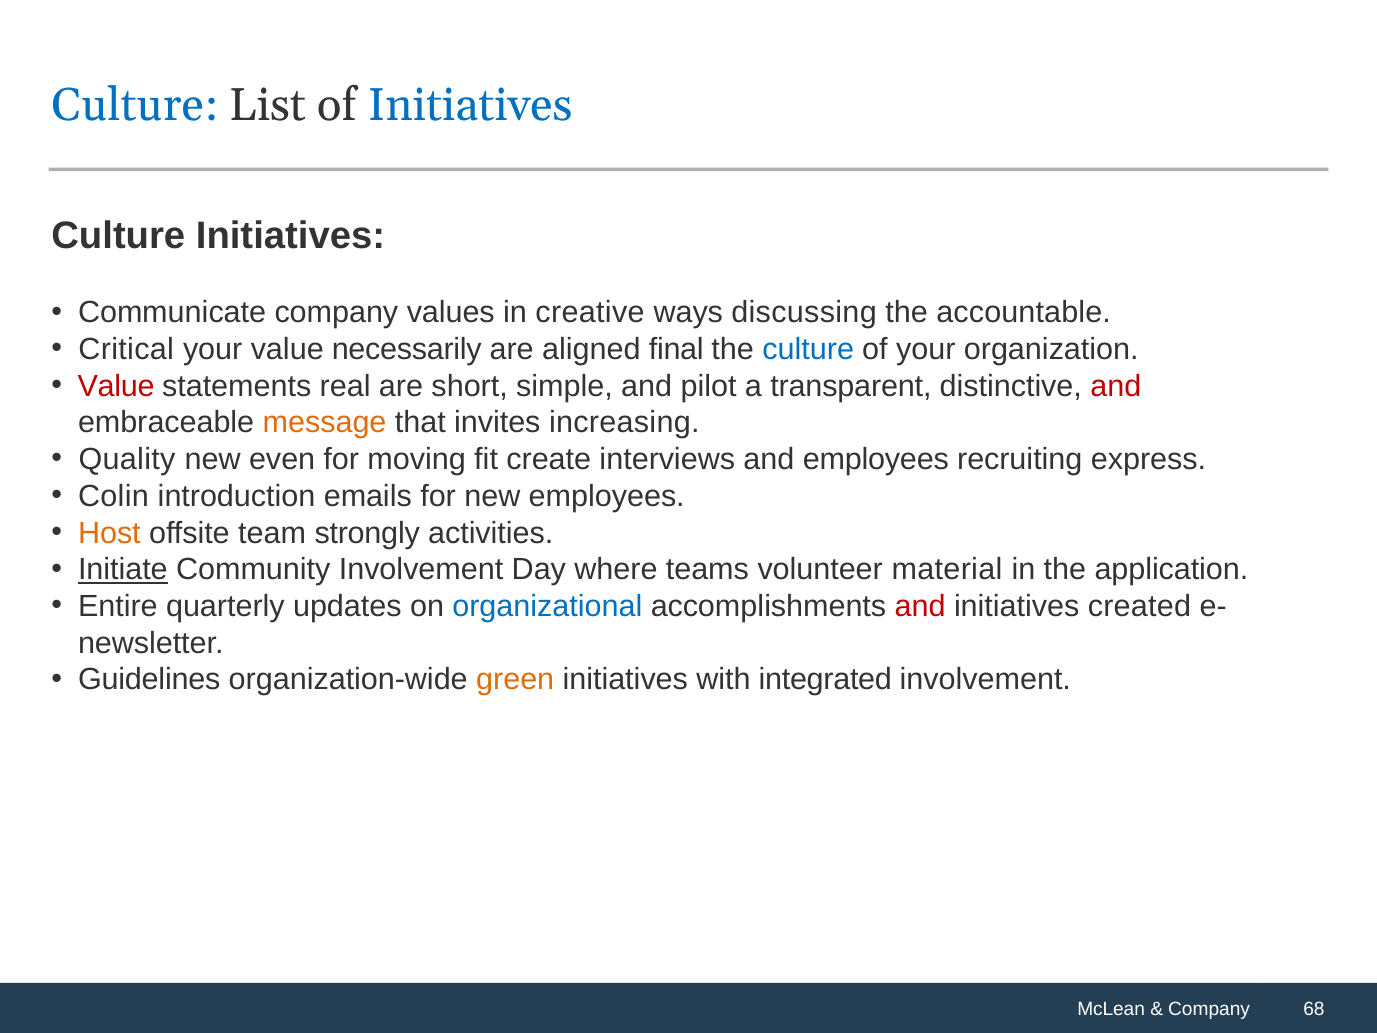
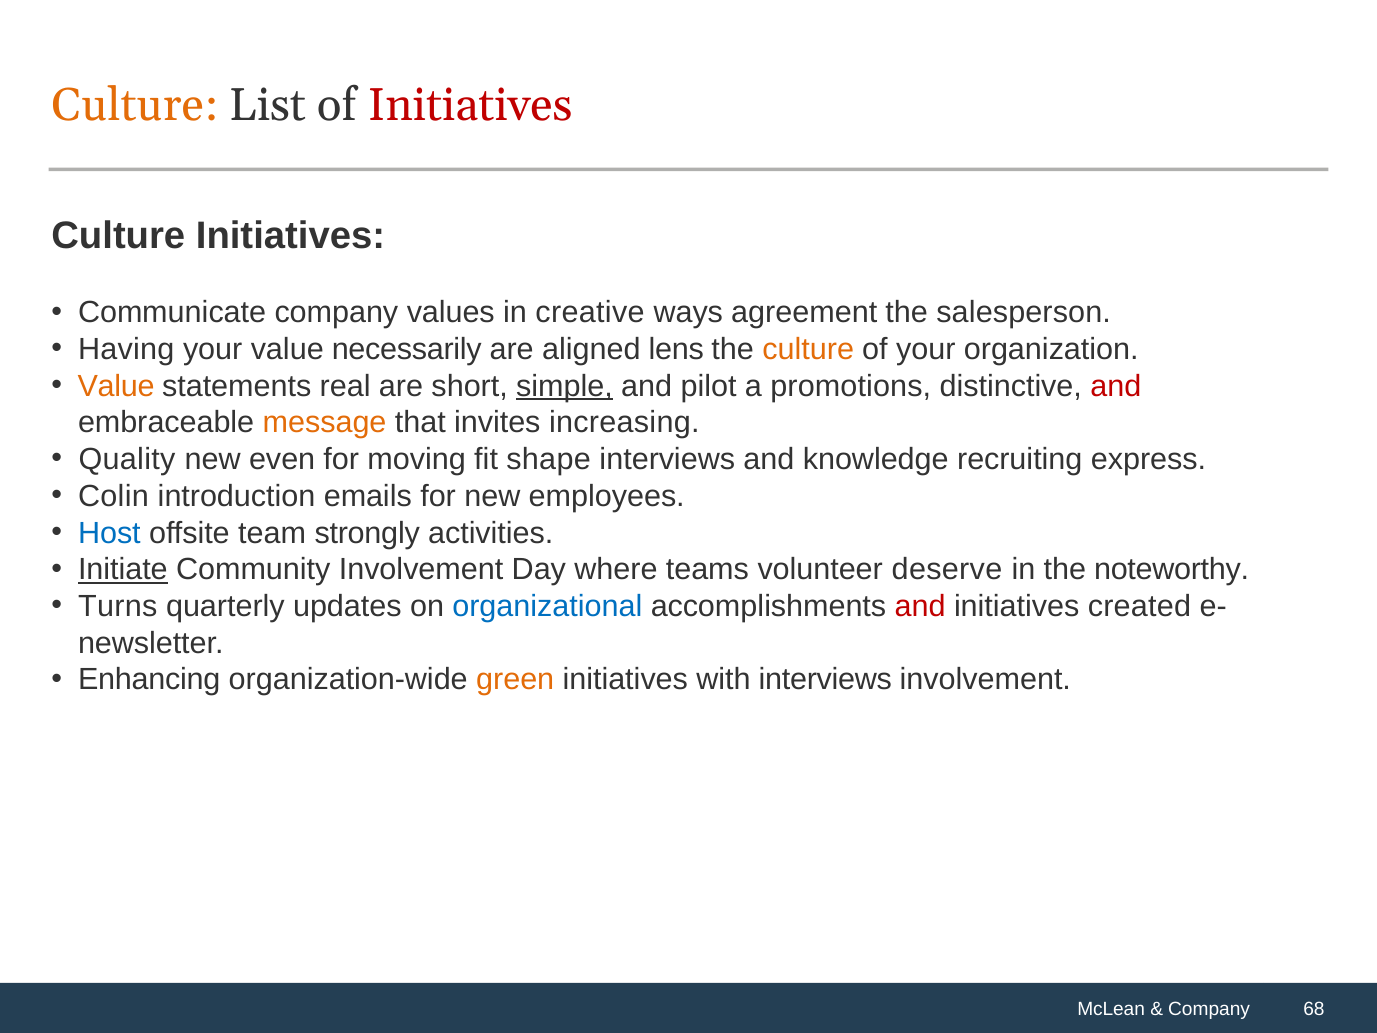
Culture colour: blue -> orange (135, 105)
Initiatives colour: blue -> red (470, 105)
discussing: discussing -> agreement (804, 313)
accountable: accountable -> salesperson (1024, 313)
Critical: Critical -> Having (126, 349)
final: final -> lens (676, 349)
culture colour: blue -> orange (808, 349)
Value colour: red -> orange (116, 386)
simple underline: none -> present (564, 386)
transparent: transparent -> promotions (851, 386)
create: create -> shape (549, 459)
and employees: employees -> knowledge (876, 459)
Host colour: orange -> blue (109, 533)
material: material -> deserve (947, 570)
application: application -> noteworthy (1172, 570)
Entire: Entire -> Turns (118, 606)
Guidelines: Guidelines -> Enhancing (149, 680)
with integrated: integrated -> interviews (825, 680)
